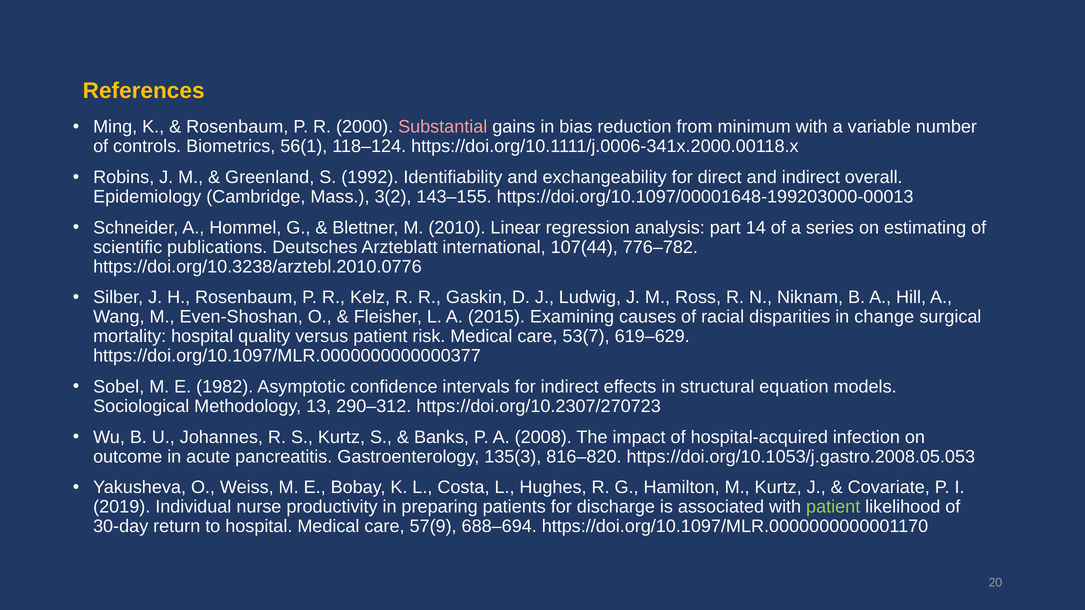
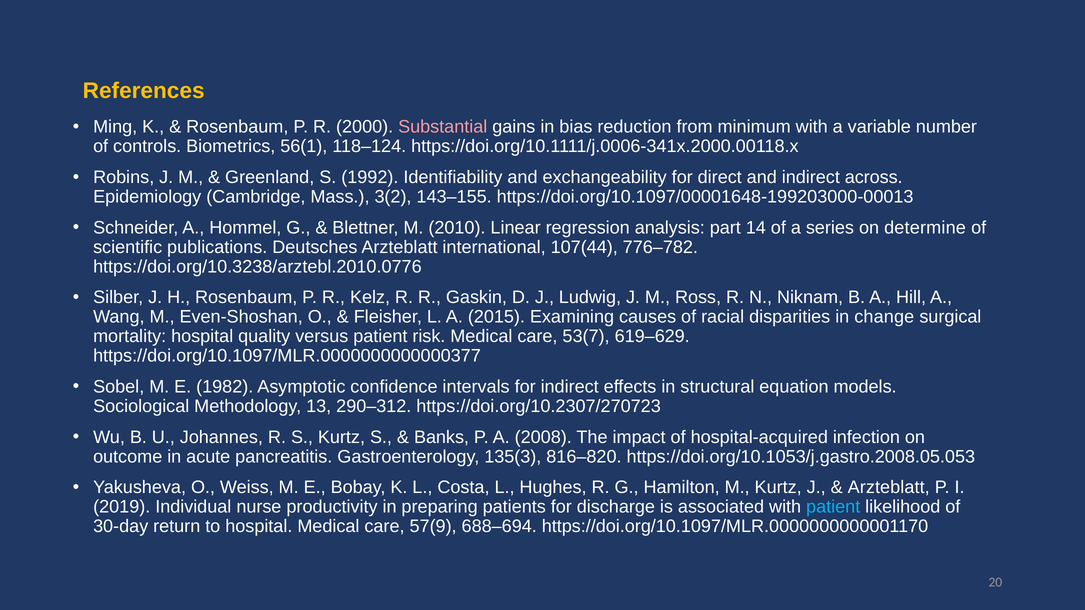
overall: overall -> across (874, 177)
estimating: estimating -> determine (925, 228)
Covariate: Covariate -> Arzteblatt (889, 488)
patient colour: light green -> light blue (833, 507)
